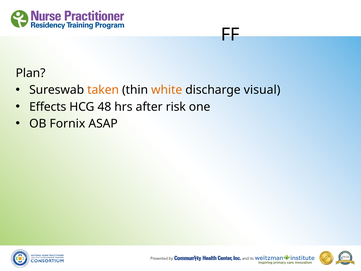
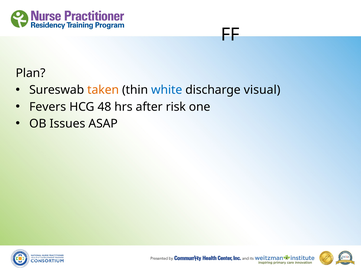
white colour: orange -> blue (167, 90)
Effects: Effects -> Fevers (48, 107)
Fornix: Fornix -> Issues (67, 124)
